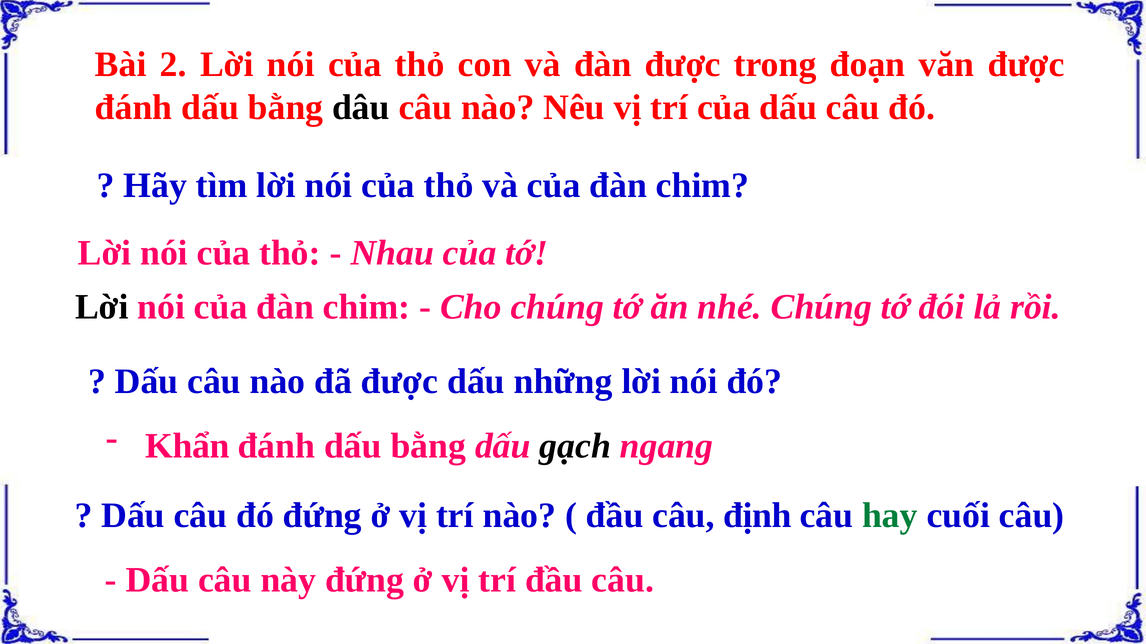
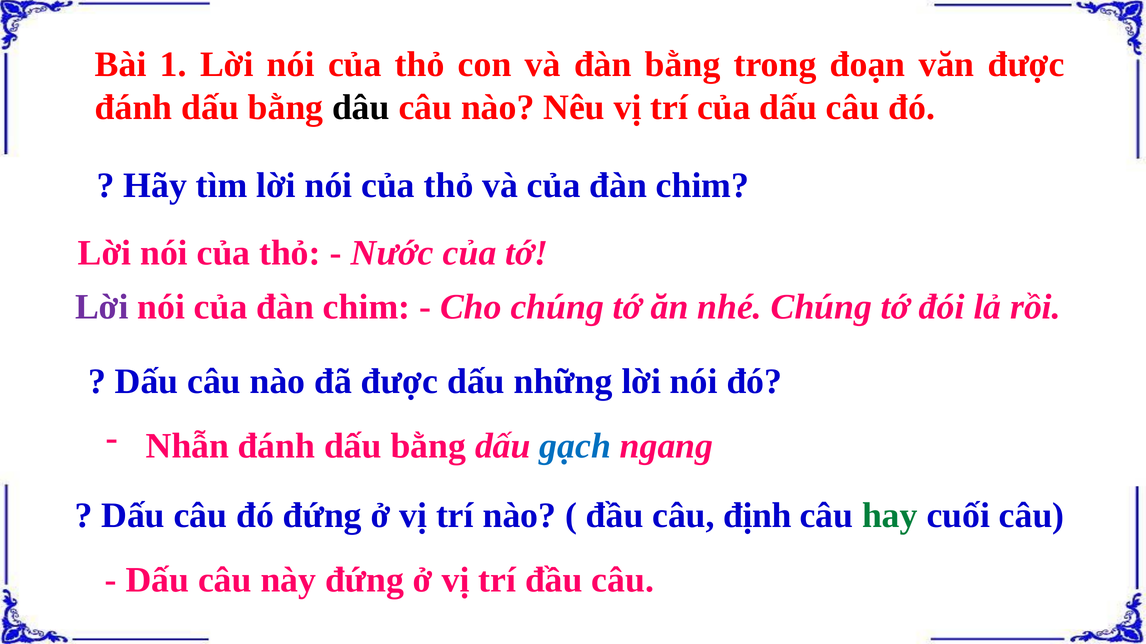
2: 2 -> 1 (173, 65)
đàn được: được -> bằng (683, 65)
Nhau: Nhau -> Nước (392, 253)
Lời colour: black -> purple (102, 307)
Khẩn: Khẩn -> Nhẫn (187, 446)
gạch colour: black -> blue (575, 446)
